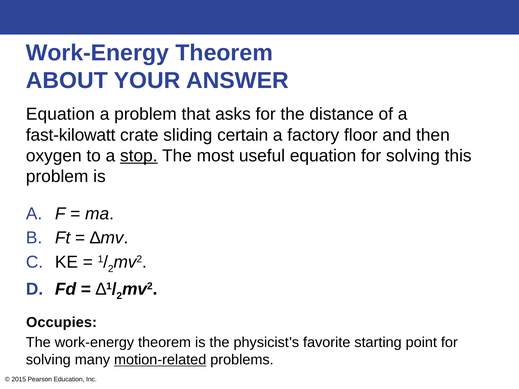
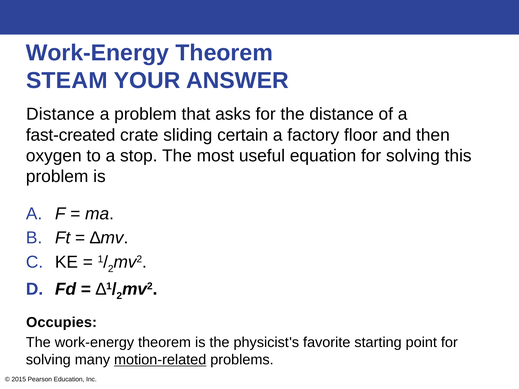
ABOUT: ABOUT -> STEAM (67, 81)
Equation: Equation -> Distance (60, 114)
fast-kilowatt: fast-kilowatt -> fast-created (71, 135)
stop underline: present -> none (139, 156)
